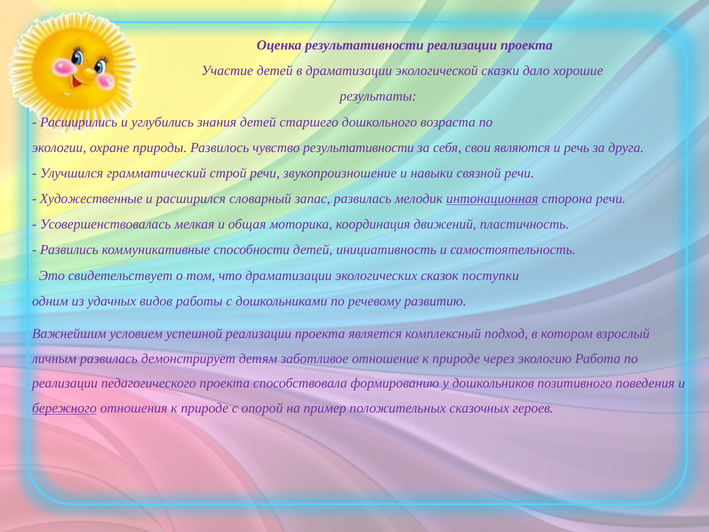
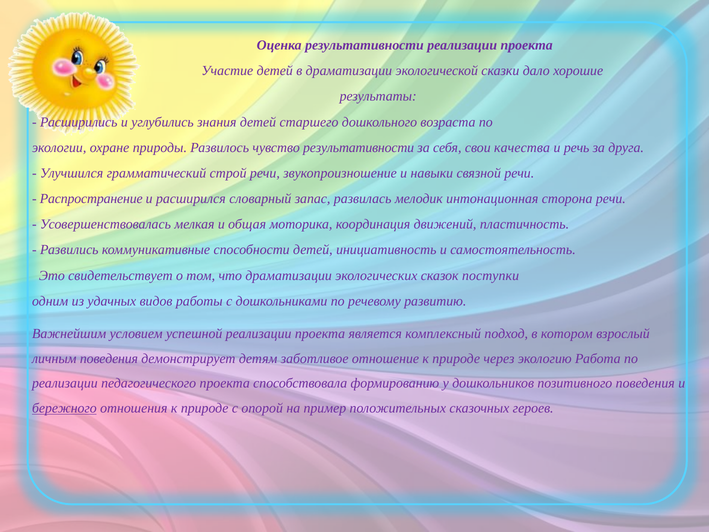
являются: являются -> качества (522, 148)
Художественные: Художественные -> Распространение (91, 199)
интонационная underline: present -> none (492, 199)
личным развилась: развилась -> поведения (109, 358)
